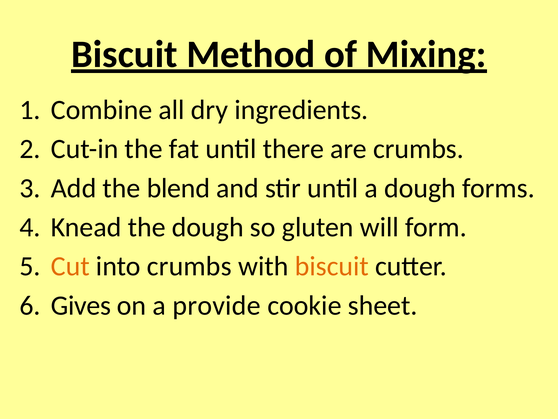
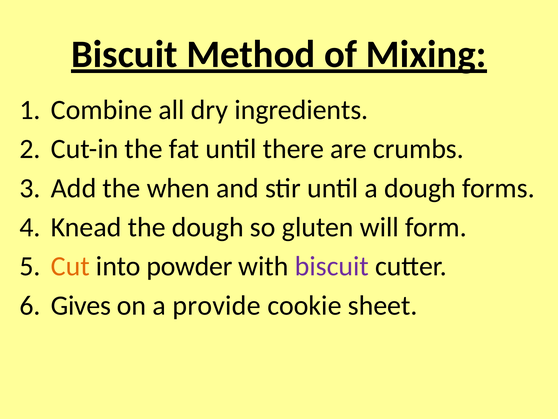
blend: blend -> when (178, 188)
into crumbs: crumbs -> powder (190, 266)
biscuit colour: orange -> purple (332, 266)
